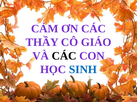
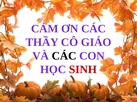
SINH colour: blue -> red (83, 70)
